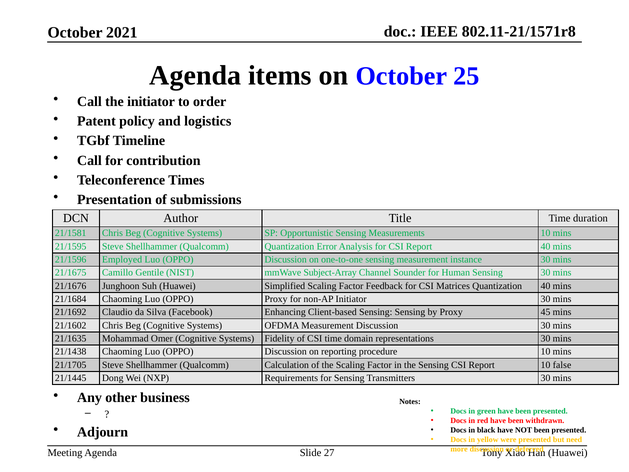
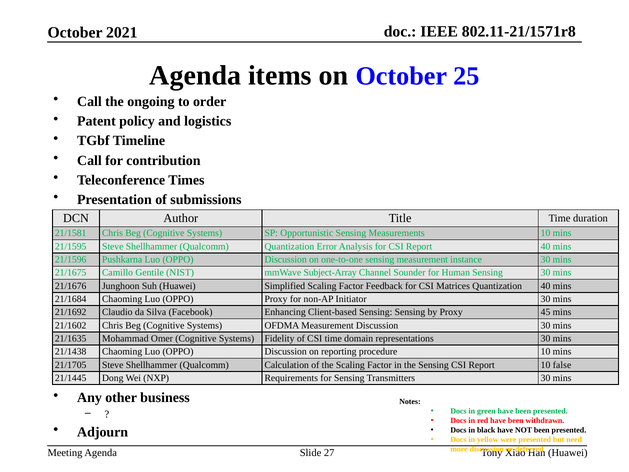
the initiator: initiator -> ongoing (151, 102)
Employed: Employed -> Pushkarna (122, 259)
